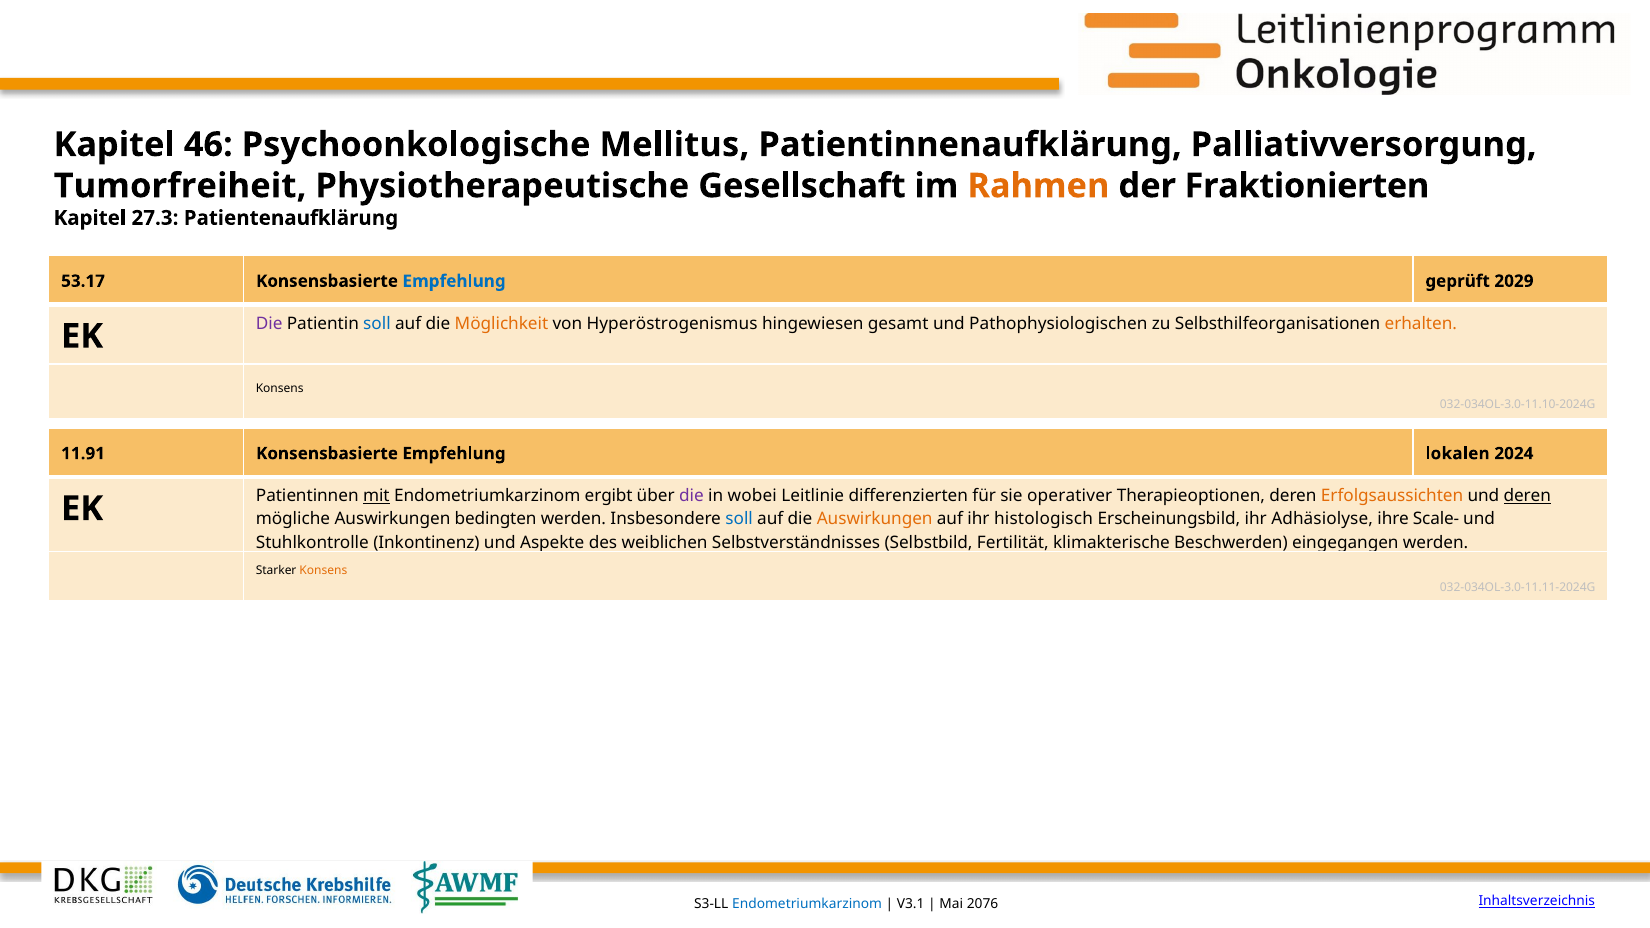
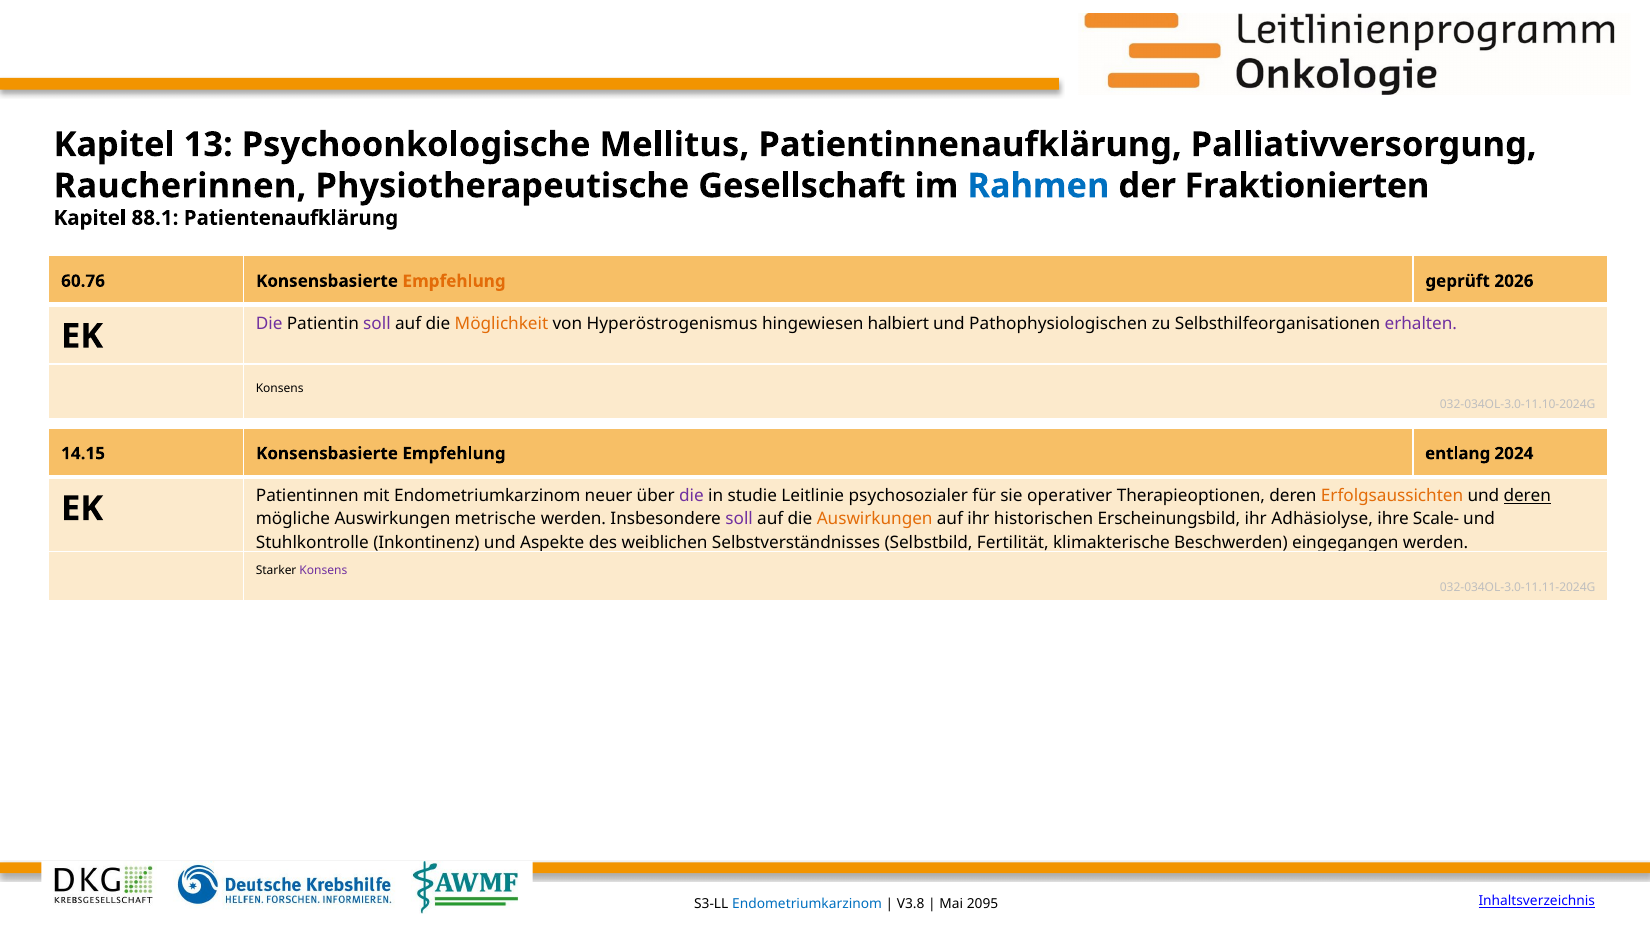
46: 46 -> 13 (208, 145)
Tumorfreiheit: Tumorfreiheit -> Raucherinnen (180, 186)
Rahmen colour: orange -> blue (1038, 186)
27.3: 27.3 -> 88.1 (155, 218)
53.17: 53.17 -> 60.76 (83, 281)
Empfehlung colour: blue -> orange (454, 281)
2029: 2029 -> 2026 (1514, 281)
soll colour: blue -> purple (377, 323)
gesamt: gesamt -> halbiert (898, 323)
erhalten colour: orange -> purple (1421, 323)
11.91: 11.91 -> 14.15 (83, 454)
lokalen: lokalen -> entlang (1458, 454)
mit underline: present -> none (376, 496)
ergibt: ergibt -> neuer (609, 496)
wobei: wobei -> studie (752, 496)
differenzierten: differenzierten -> psychosozialer (908, 496)
bedingten: bedingten -> metrische (495, 519)
soll colour: blue -> purple (739, 519)
histologisch: histologisch -> historischen (1044, 519)
Konsens colour: orange -> purple (323, 571)
V3.1: V3.1 -> V3.8 (911, 905)
2076: 2076 -> 2095 (983, 905)
